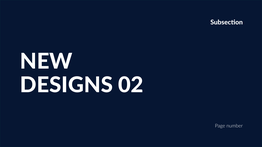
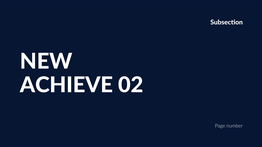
DESIGNS: DESIGNS -> ACHIEVE (67, 85)
